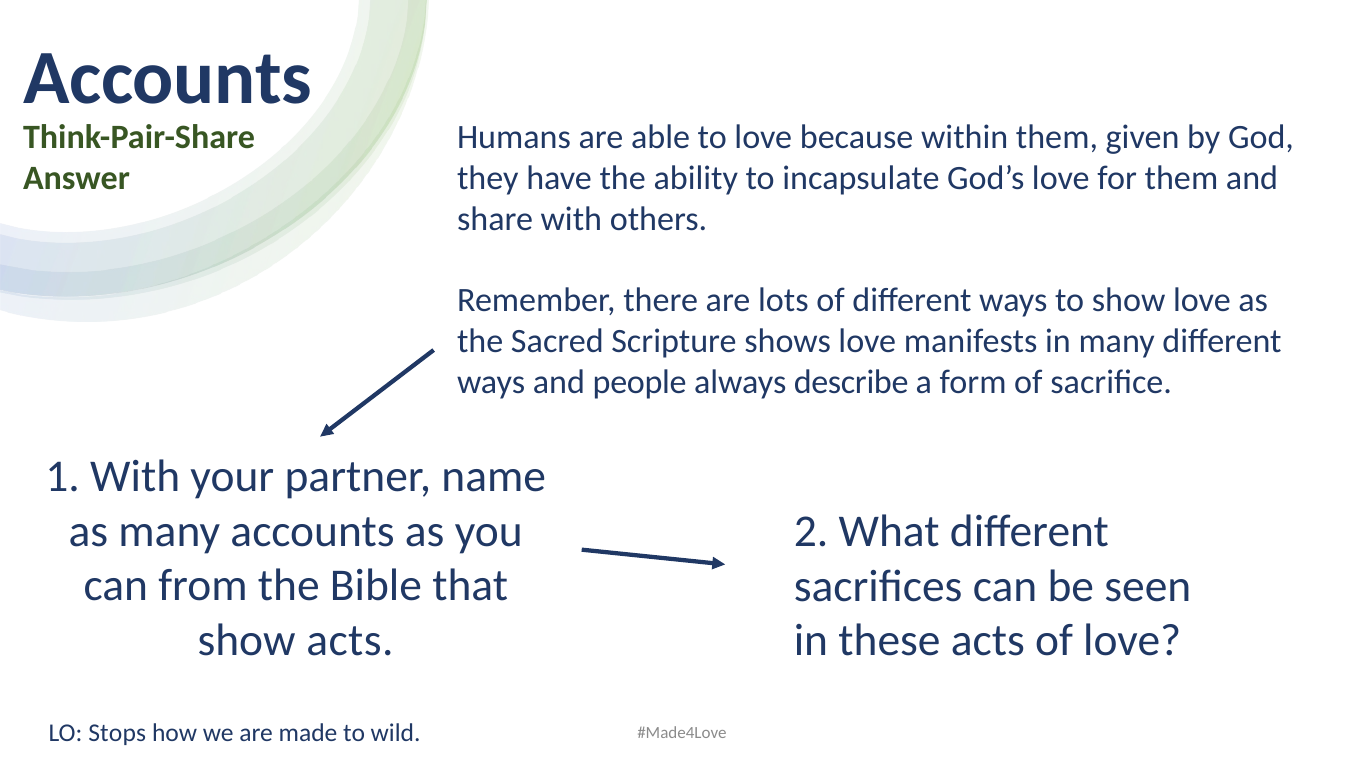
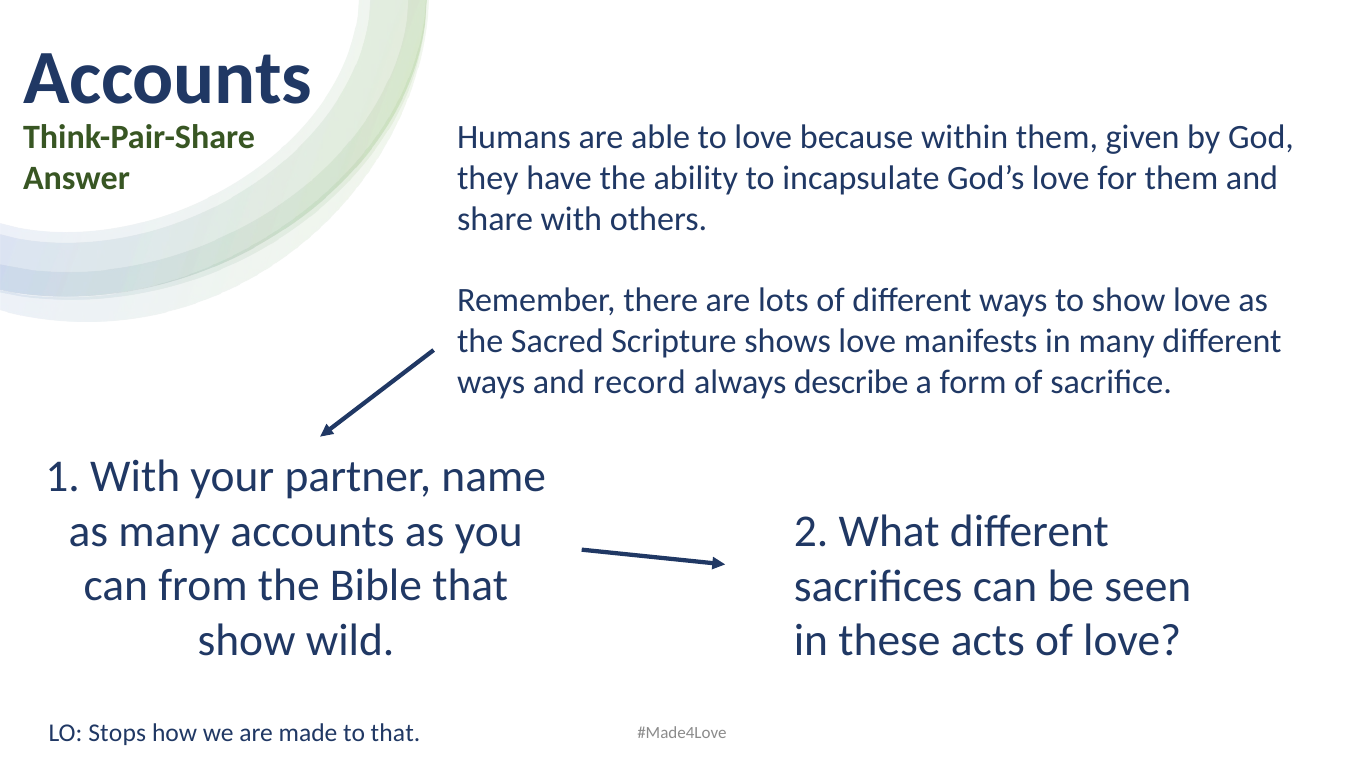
people: people -> record (639, 383)
show acts: acts -> wild (350, 641)
to wild: wild -> that (396, 733)
